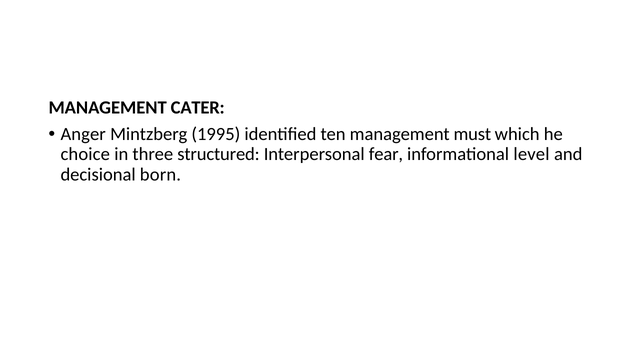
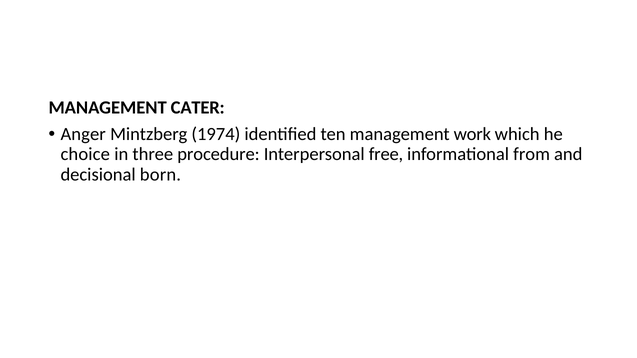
1995: 1995 -> 1974 (216, 134)
must: must -> work (472, 134)
structured: structured -> procedure (218, 154)
fear: fear -> free (386, 154)
level: level -> from (532, 154)
